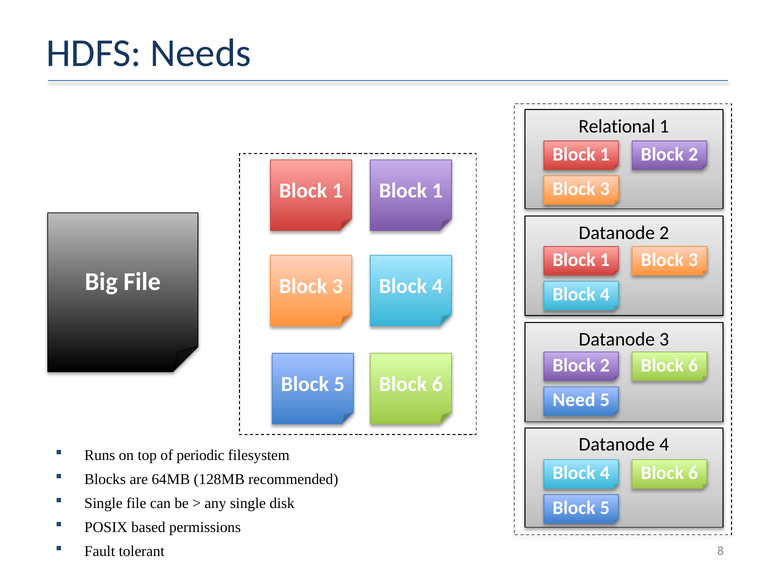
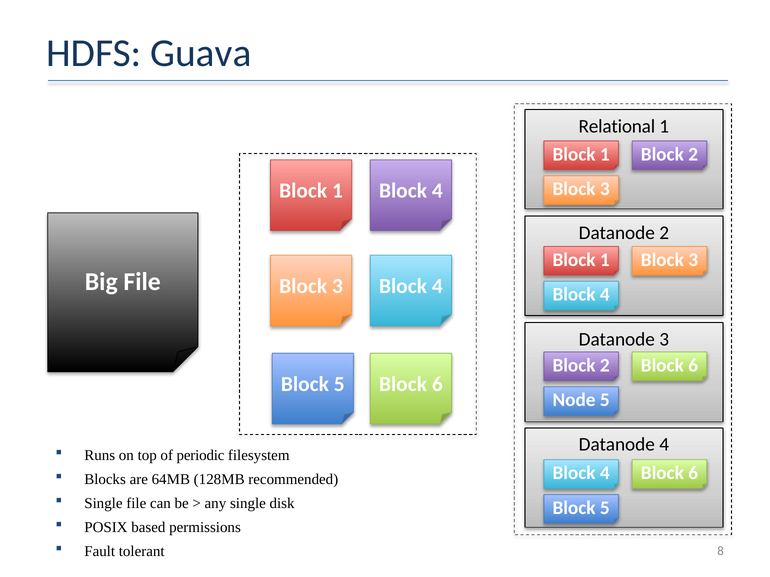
Needs: Needs -> Guava (201, 53)
Block 1 Block 1: 1 -> 4 (437, 191)
Need: Need -> Node (574, 400)
